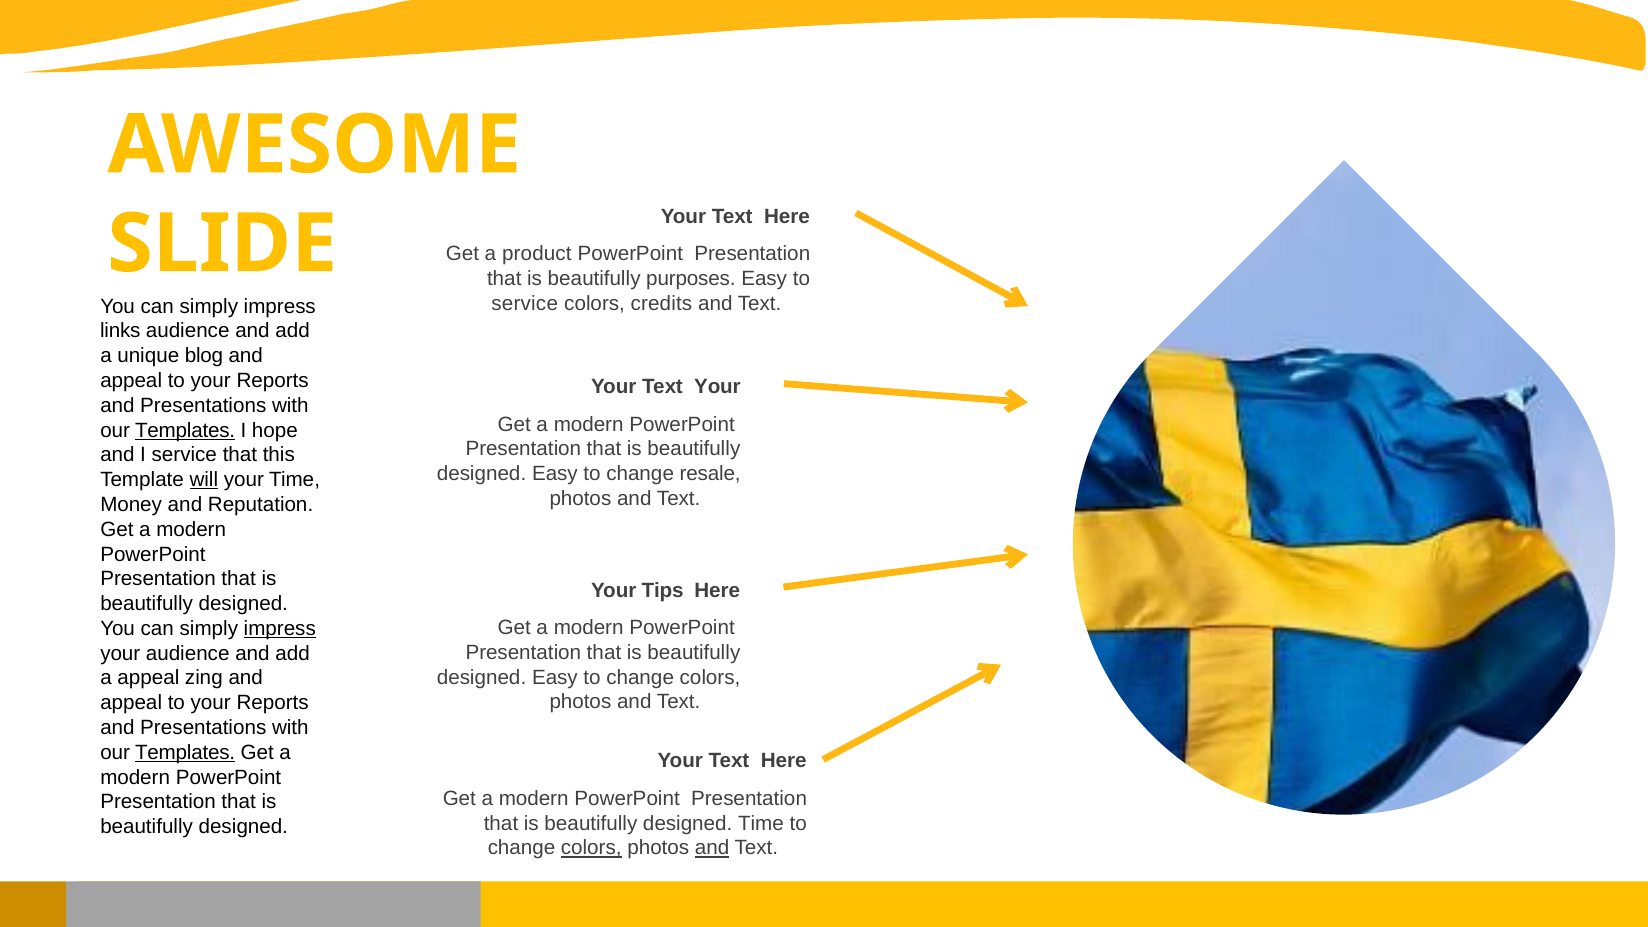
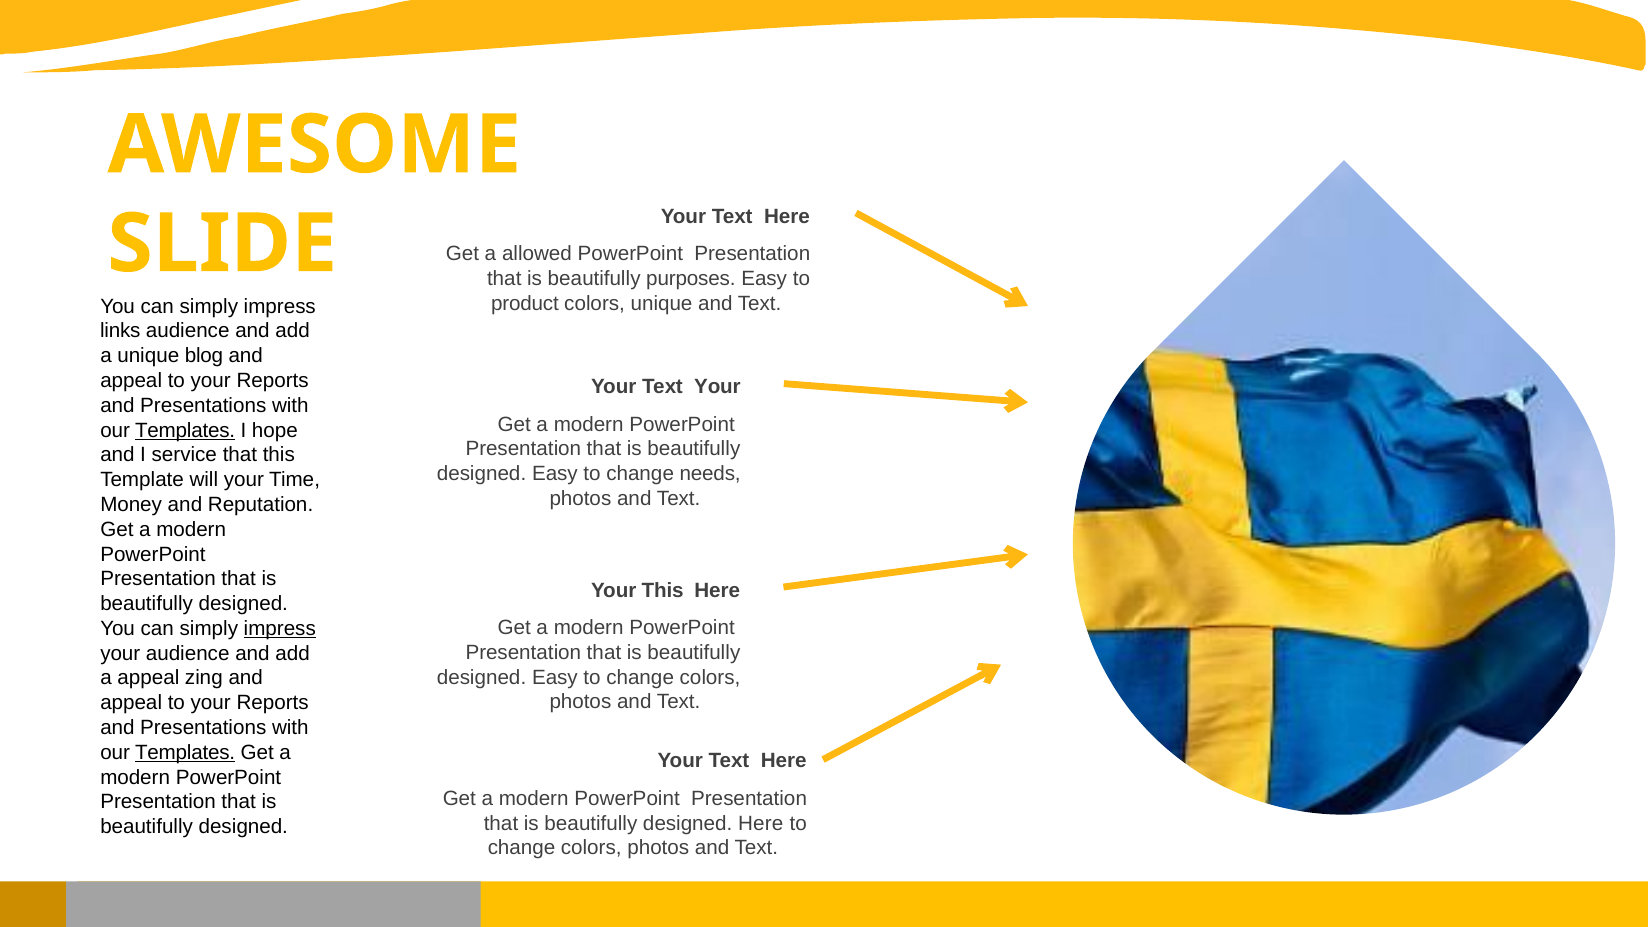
product: product -> allowed (537, 254)
service: service -> product (525, 303)
colors credits: credits -> unique (662, 303)
resale: resale -> needs (710, 474)
will underline: present -> none (204, 480)
Your Tips: Tips -> This (663, 590)
designed Time: Time -> Here (761, 823)
colors underline: present -> none (591, 848)
and underline: present -> none (712, 848)
